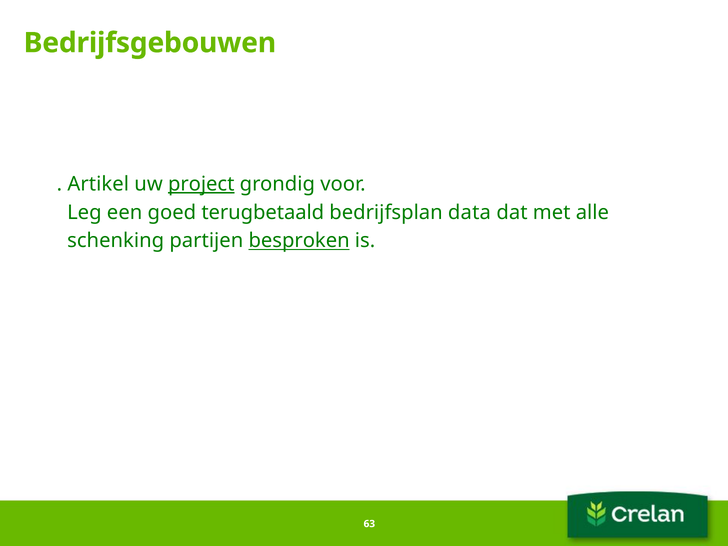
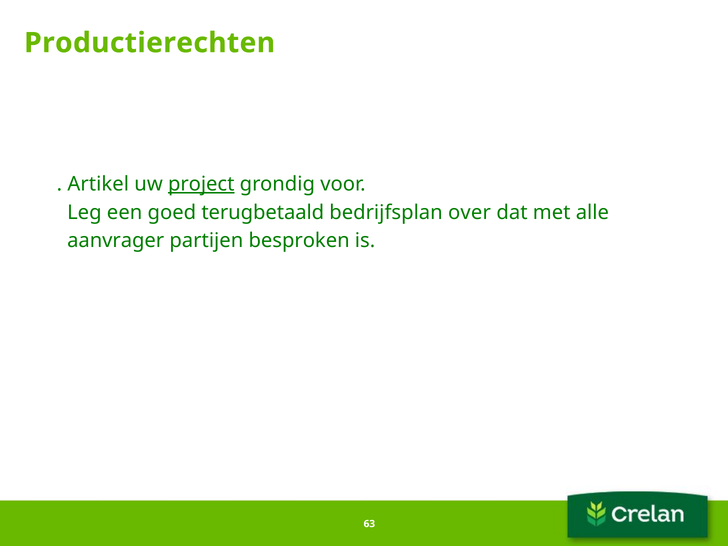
Bedrijfsgebouwen: Bedrijfsgebouwen -> Productierechten (150, 43)
data: data -> over (469, 212)
schenking: schenking -> aanvrager (116, 241)
besproken underline: present -> none (299, 241)
